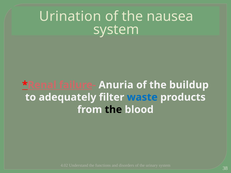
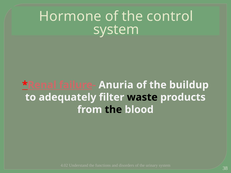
Urination: Urination -> Hormone (70, 16)
nausea: nausea -> control (170, 16)
waste colour: blue -> black (142, 97)
